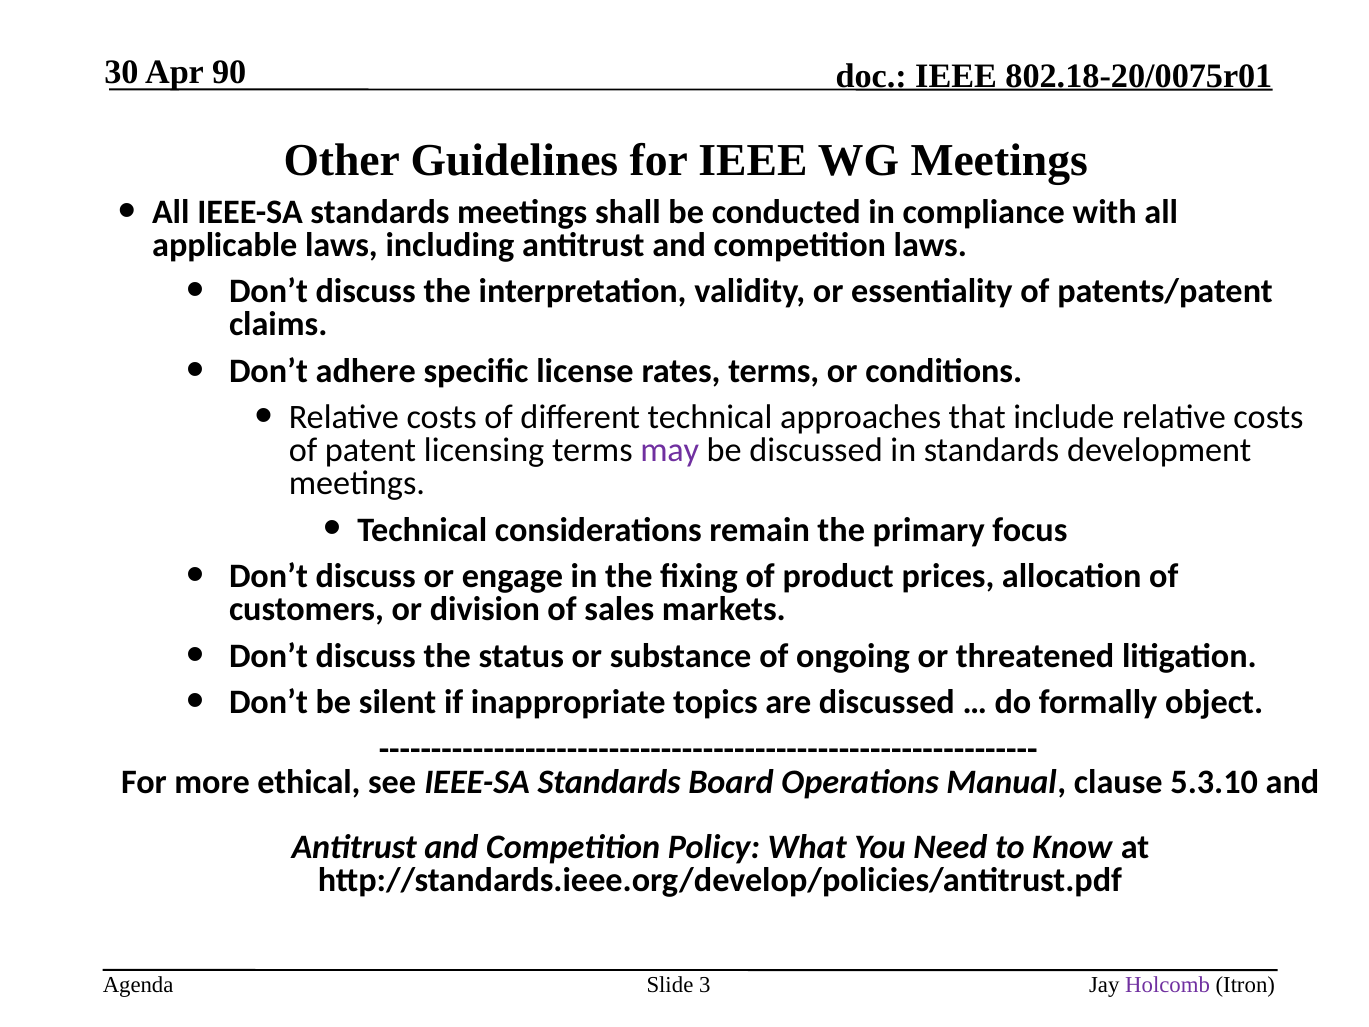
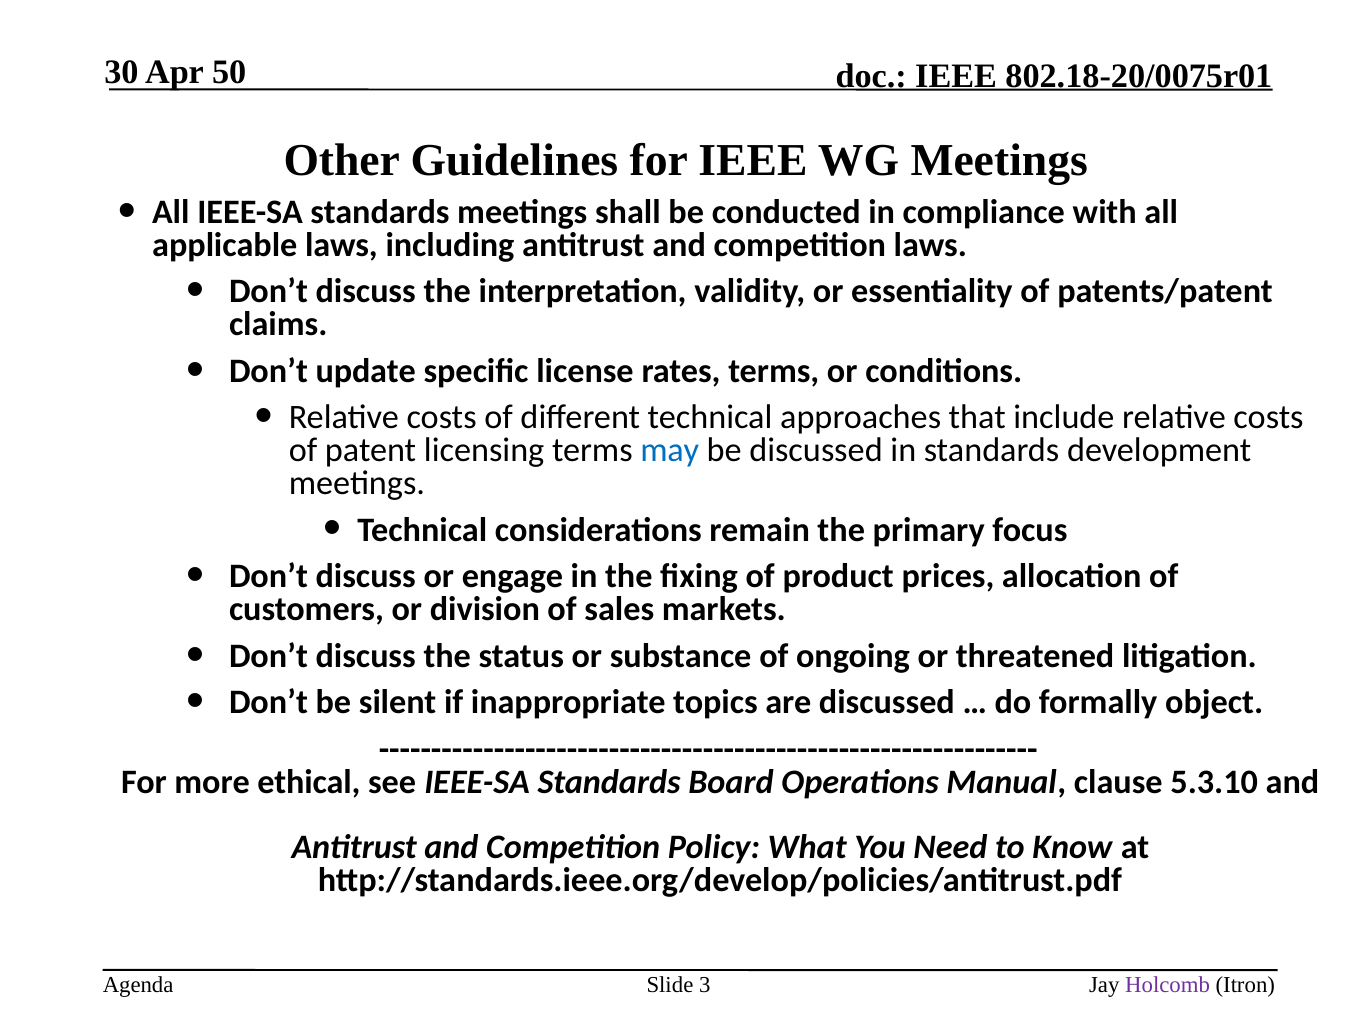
90: 90 -> 50 (229, 73)
adhere: adhere -> update (366, 371)
may colour: purple -> blue (670, 450)
